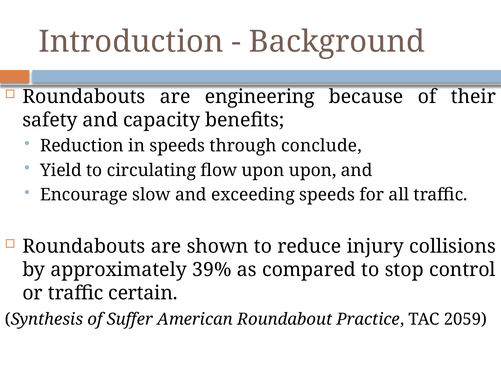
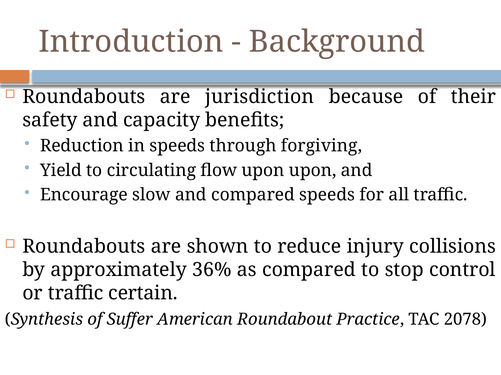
engineering: engineering -> jurisdiction (260, 97)
conclude: conclude -> forgiving (321, 146)
and exceeding: exceeding -> compared (253, 195)
39%: 39% -> 36% (212, 270)
2059: 2059 -> 2078 (465, 320)
